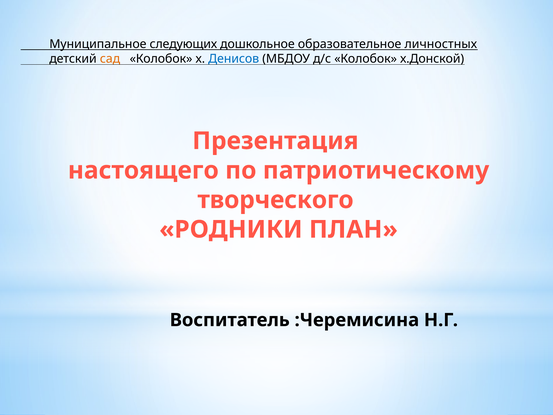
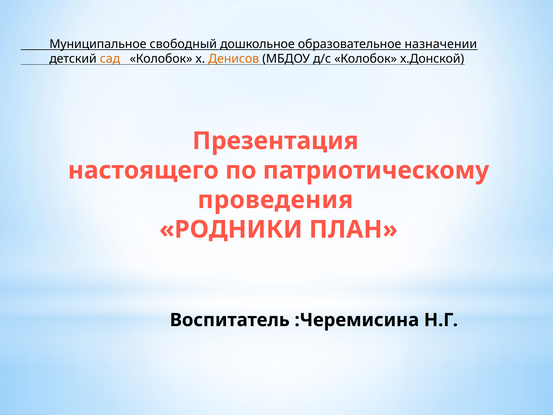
следующих: следующих -> свободный (183, 44)
личностных: личностных -> назначении (441, 44)
Денисов colour: blue -> orange (234, 59)
творческого: творческого -> проведения (275, 200)
